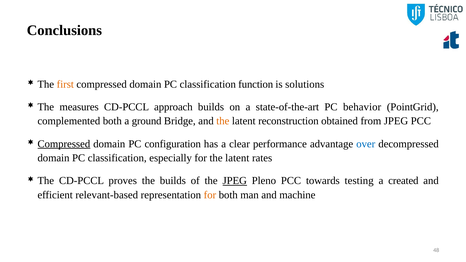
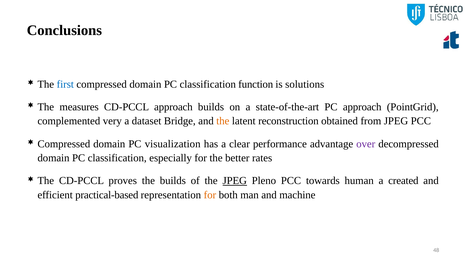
first colour: orange -> blue (65, 84)
PC behavior: behavior -> approach (362, 107)
complemented both: both -> very (112, 121)
ground: ground -> dataset (147, 121)
Compressed underline: present -> none (64, 144)
configuration: configuration -> visualization (173, 144)
over colour: blue -> purple (366, 144)
for the latent: latent -> better (237, 158)
testing: testing -> human (359, 181)
relevant-based: relevant-based -> practical-based (107, 195)
